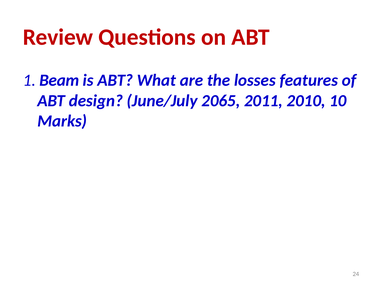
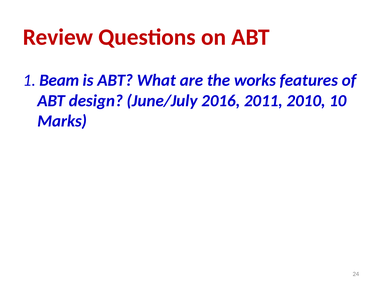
losses: losses -> works (255, 80)
2065: 2065 -> 2016 (221, 101)
